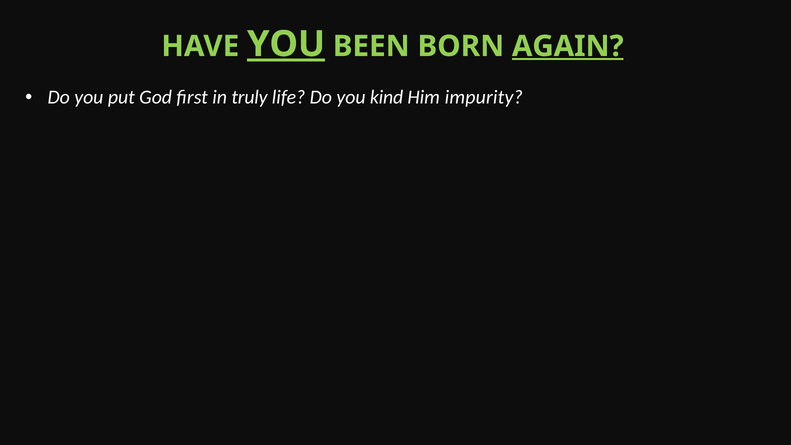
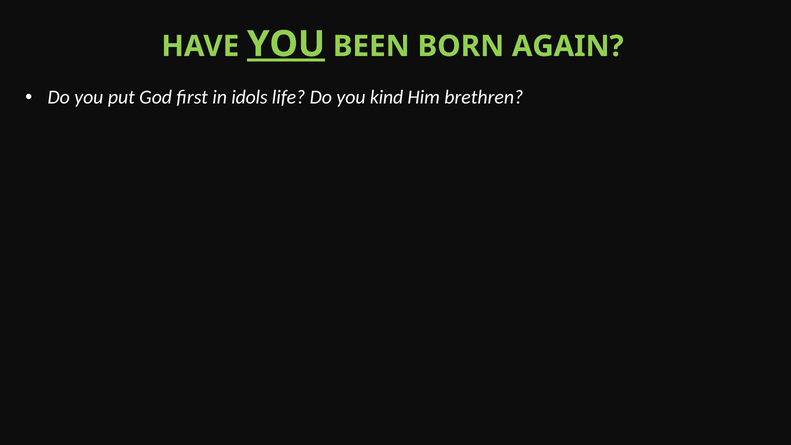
AGAIN underline: present -> none (568, 46)
truly: truly -> idols (249, 97)
impurity: impurity -> brethren (484, 97)
